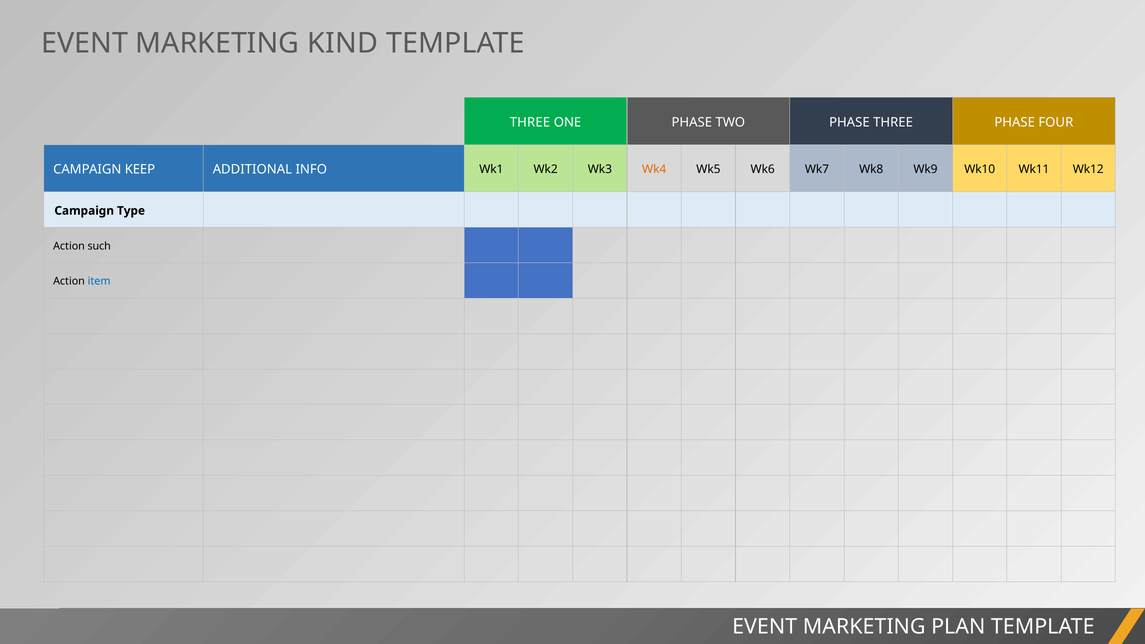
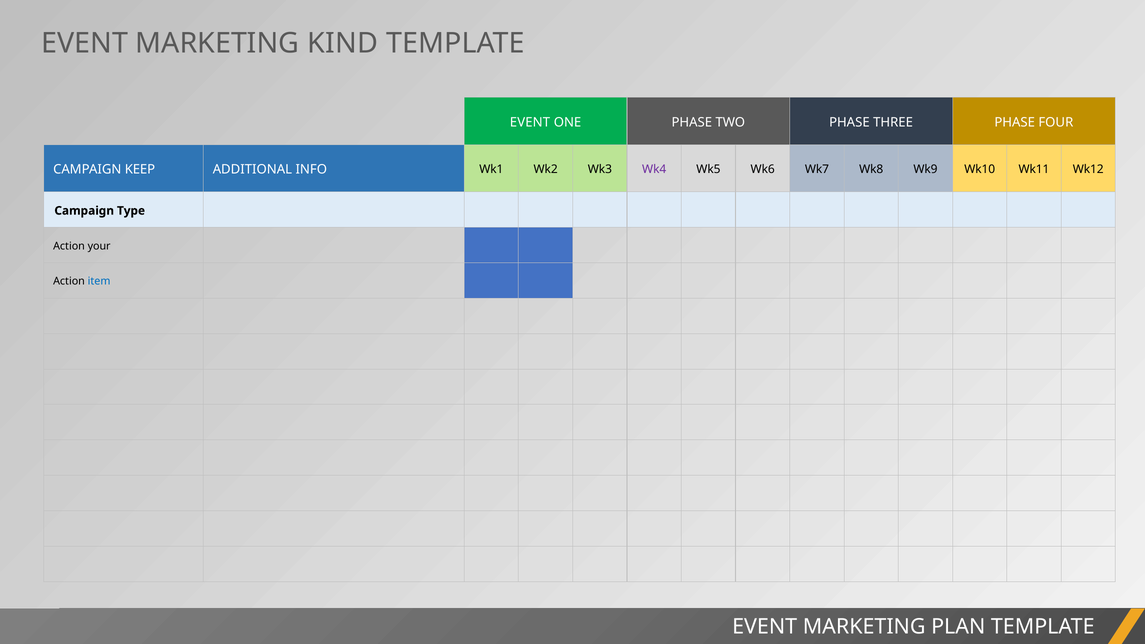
THREE: THREE -> EVENT (530, 122)
Wk4 colour: orange -> purple (654, 169)
such: such -> your (99, 246)
